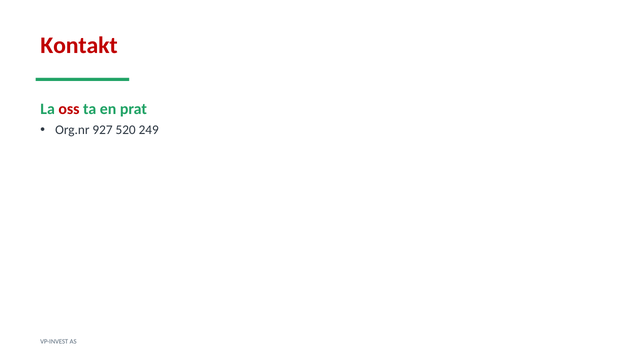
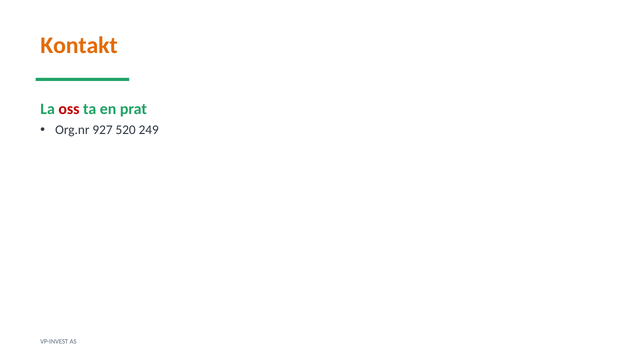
Kontakt colour: red -> orange (79, 45)
